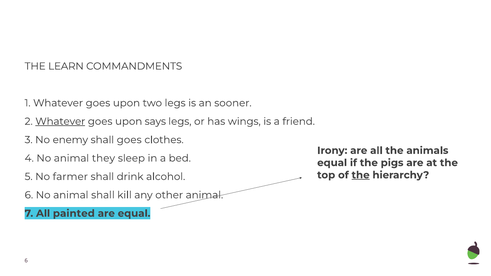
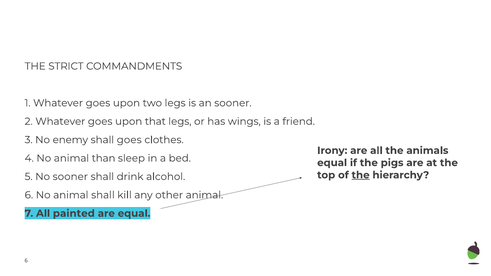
LEARN: LEARN -> STRICT (66, 66)
Whatever underline: present -> none (60, 121)
says: says -> that (155, 121)
they: they -> than (104, 158)
No farmer: farmer -> sooner (70, 177)
